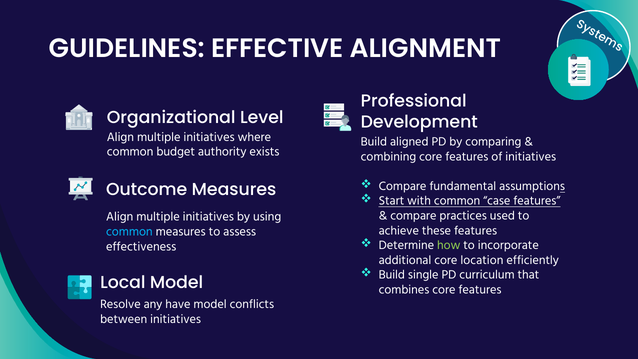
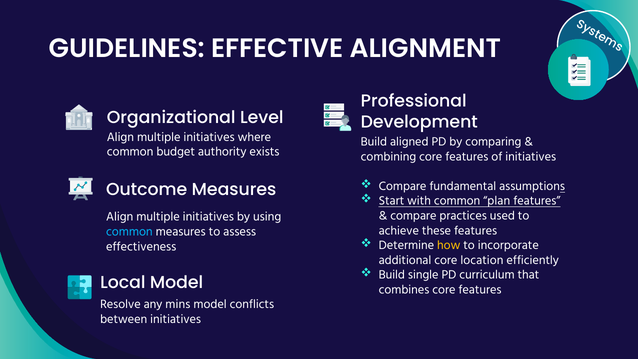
case: case -> plan (497, 201)
how colour: light green -> yellow (449, 245)
have: have -> mins (178, 304)
